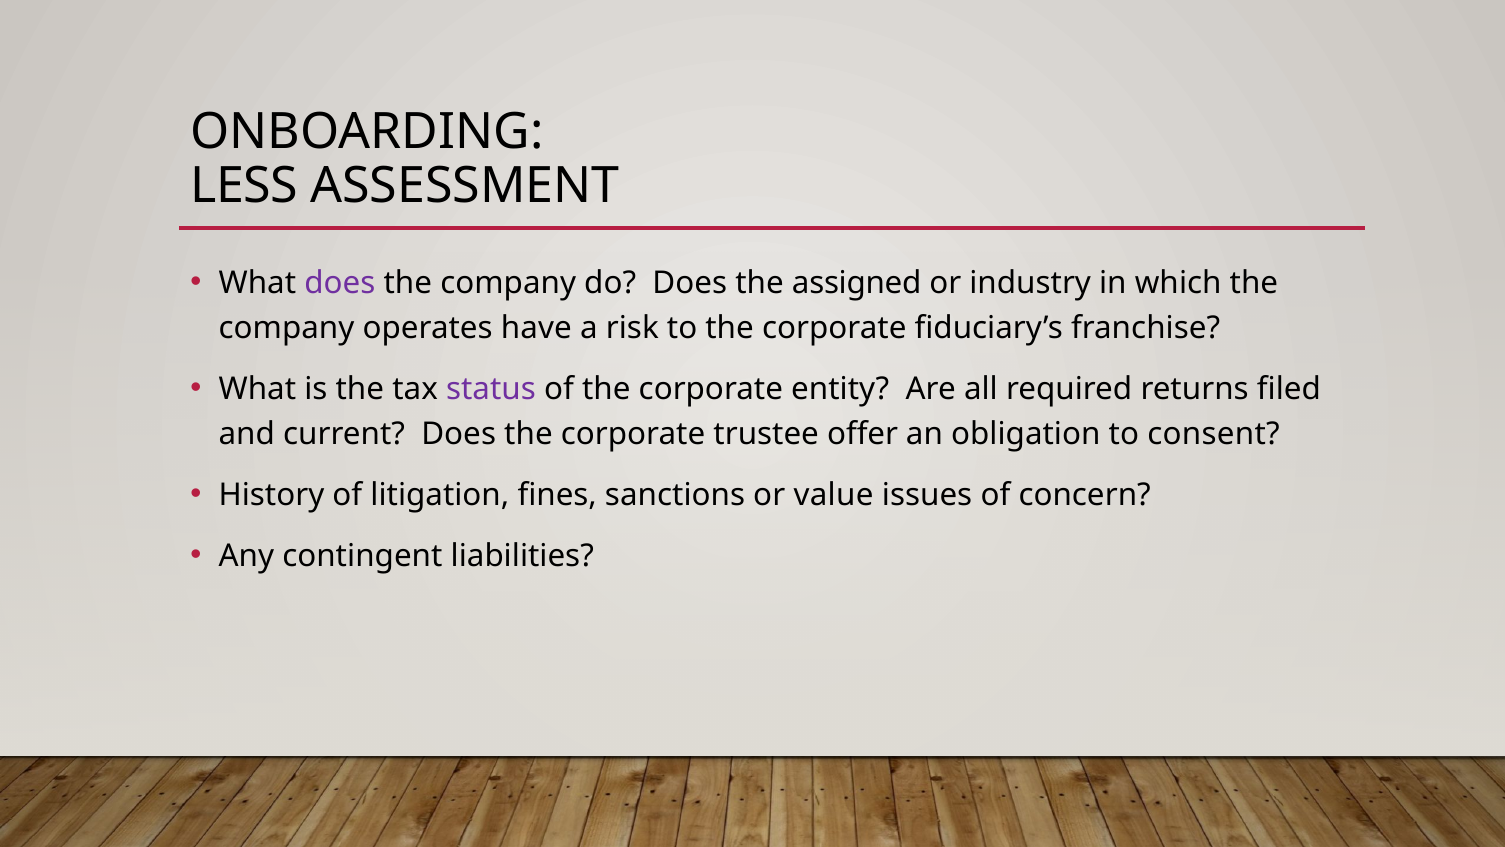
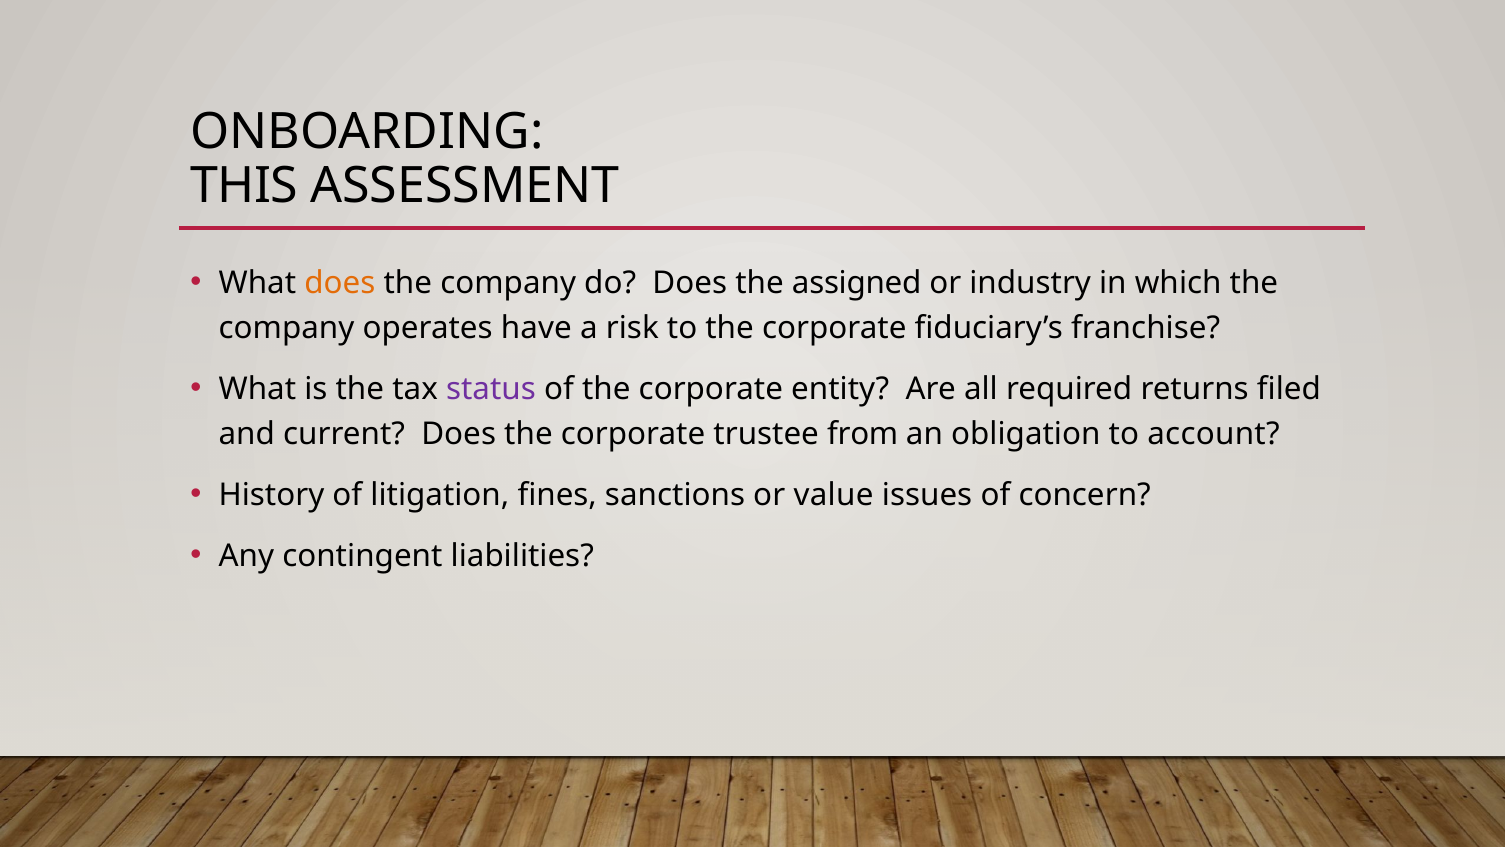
LESS: LESS -> THIS (244, 186)
does colour: purple -> orange (340, 283)
offer: offer -> from (863, 434)
consent: consent -> account (1214, 434)
